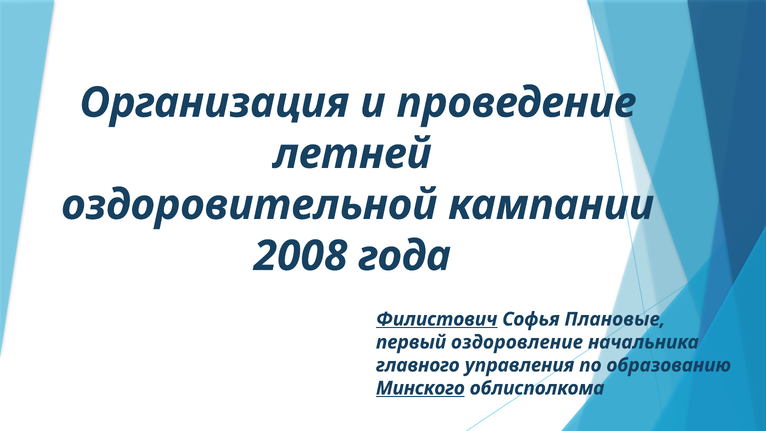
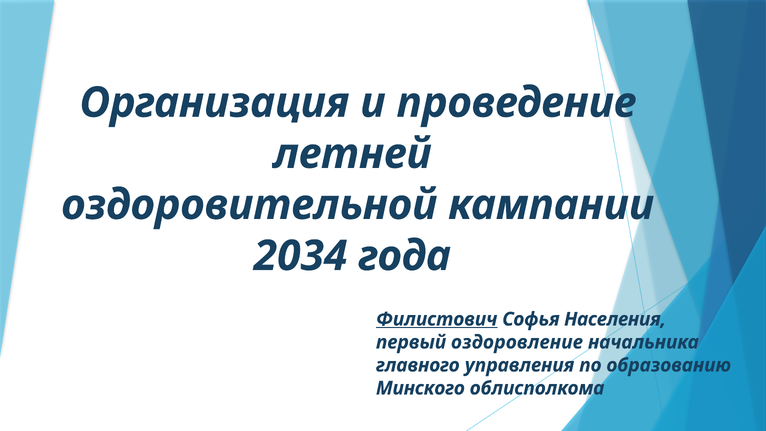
2008: 2008 -> 2034 (301, 256)
Плановые: Плановые -> Населения (615, 319)
Минского underline: present -> none (420, 388)
